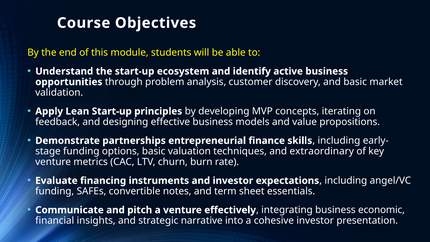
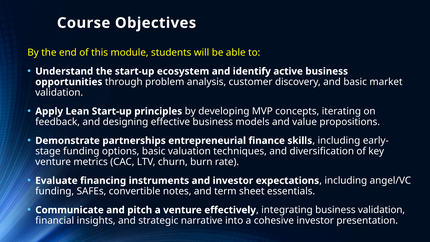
extraordinary: extraordinary -> diversification (322, 151)
business economic: economic -> validation (381, 210)
